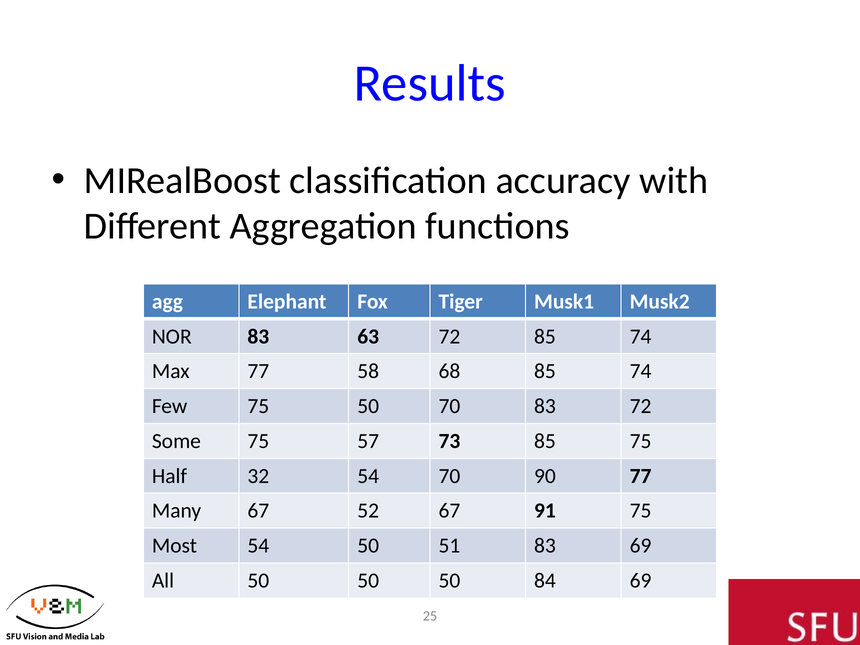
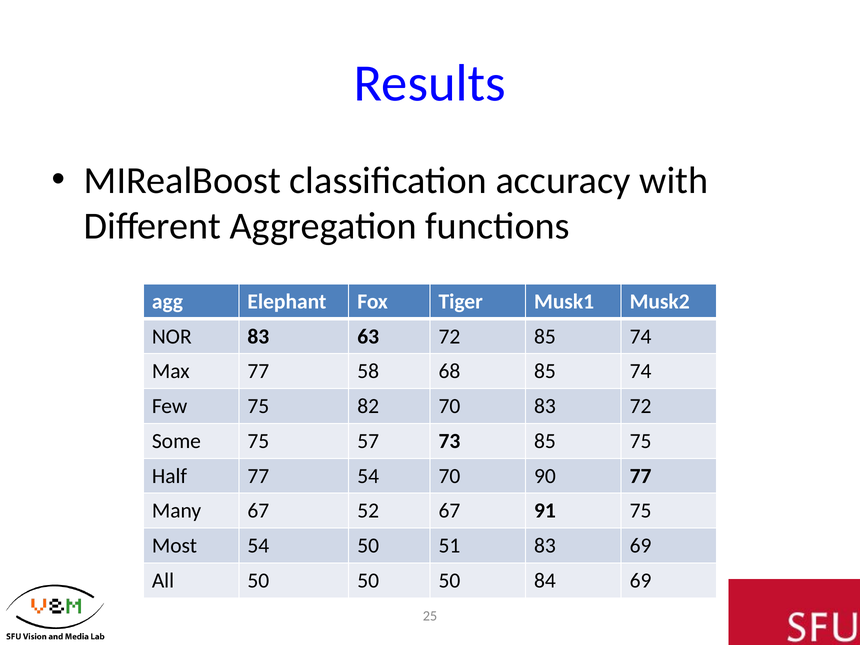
75 50: 50 -> 82 (368, 406)
Half 32: 32 -> 77 (258, 476)
